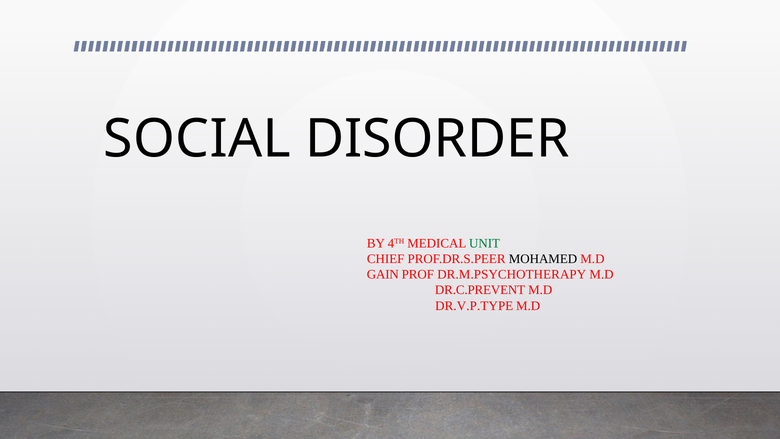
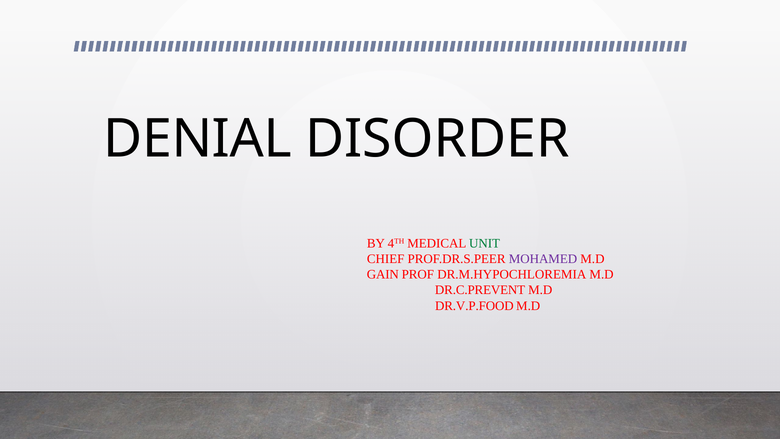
SOCIAL: SOCIAL -> DENIAL (198, 139)
MOHAMED colour: black -> purple (543, 259)
DR.M.PSYCHOTHERAPY: DR.M.PSYCHOTHERAPY -> DR.M.HYPOCHLOREMIA (512, 274)
DR.V.P.TYPE: DR.V.P.TYPE -> DR.V.P.FOOD (474, 306)
